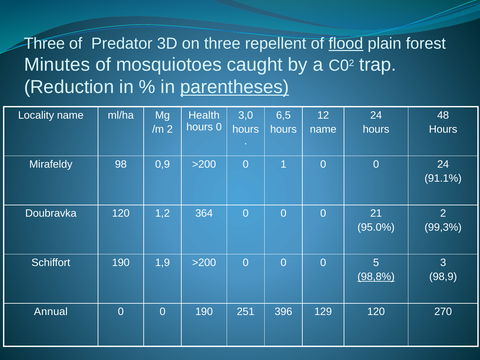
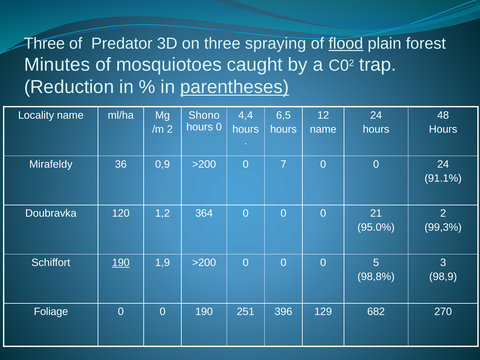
repellent: repellent -> spraying (276, 44)
Health: Health -> Shono (204, 115)
3,0: 3,0 -> 4,4 (246, 115)
98: 98 -> 36 (121, 164)
1: 1 -> 7 (283, 164)
190 underline: none -> present (121, 263)
98,8% underline: present -> none (376, 277)
Annual: Annual -> Foliage (51, 312)
129 120: 120 -> 682 (376, 312)
